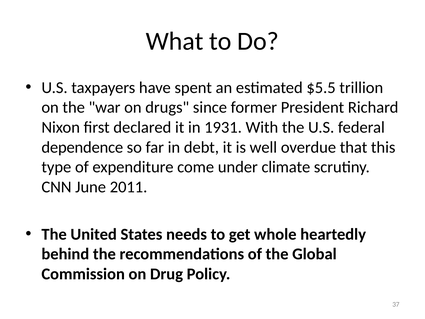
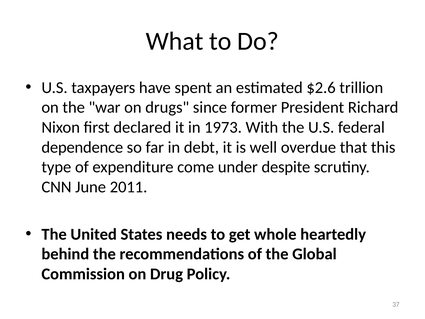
$5.5: $5.5 -> $2.6 (321, 88)
1931: 1931 -> 1973 (223, 127)
climate: climate -> despite (286, 167)
